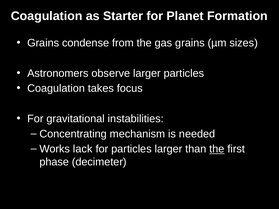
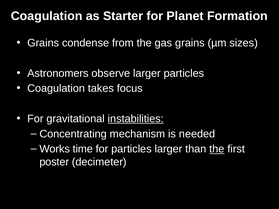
instabilities underline: none -> present (136, 119)
lack: lack -> time (83, 149)
phase: phase -> poster (54, 162)
